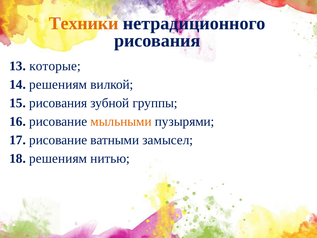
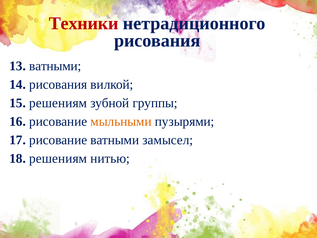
Техники colour: orange -> red (84, 23)
13 которые: которые -> ватными (55, 66)
14 решениям: решениям -> рисования (58, 84)
15 рисования: рисования -> решениям (58, 103)
